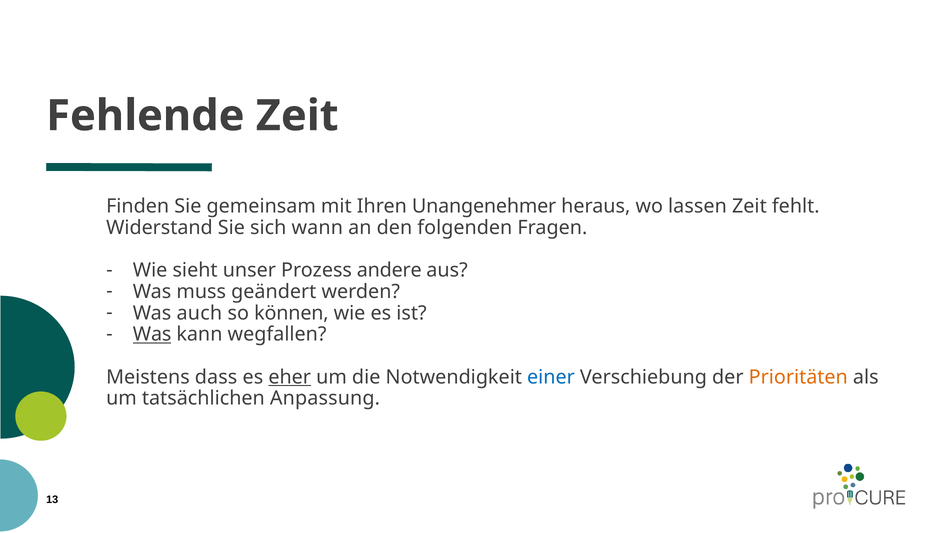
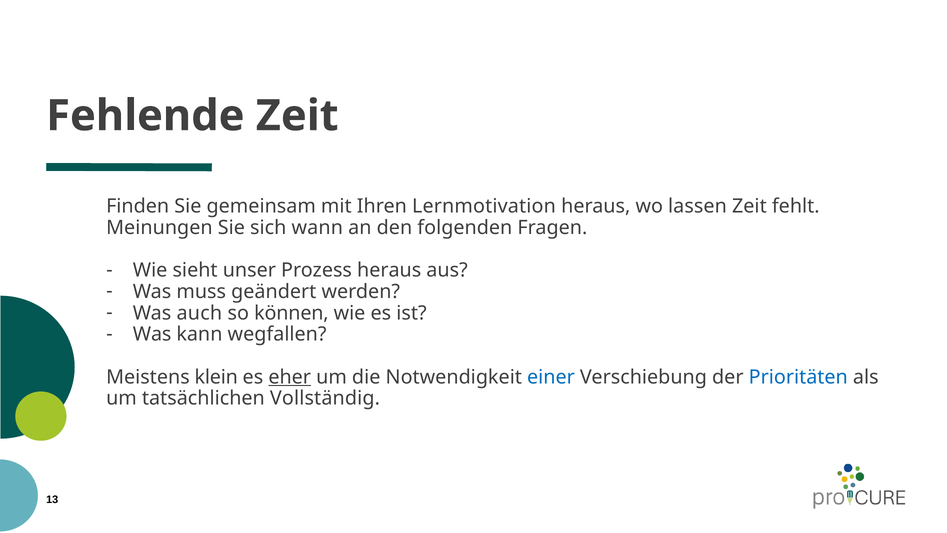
Unangenehmer: Unangenehmer -> Lernmotivation (484, 206)
Widerstand: Widerstand -> Meinungen (159, 228)
Prozess andere: andere -> heraus (389, 270)
Was underline: present -> none (152, 334)
dass: dass -> klein (216, 377)
Prioritäten colour: orange -> blue (798, 377)
Anpassung: Anpassung -> Vollständig (325, 398)
